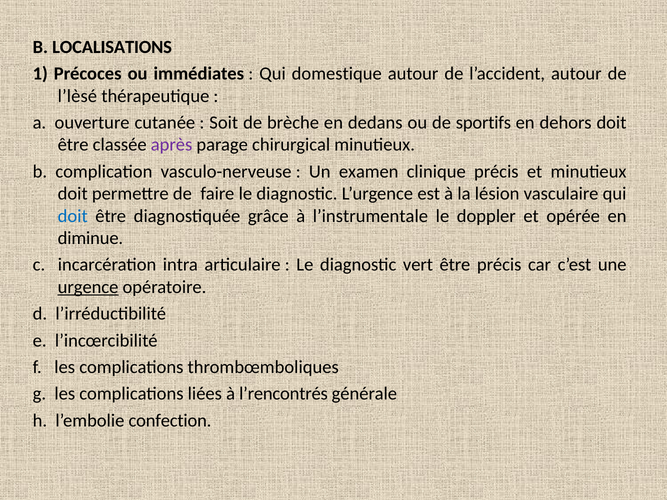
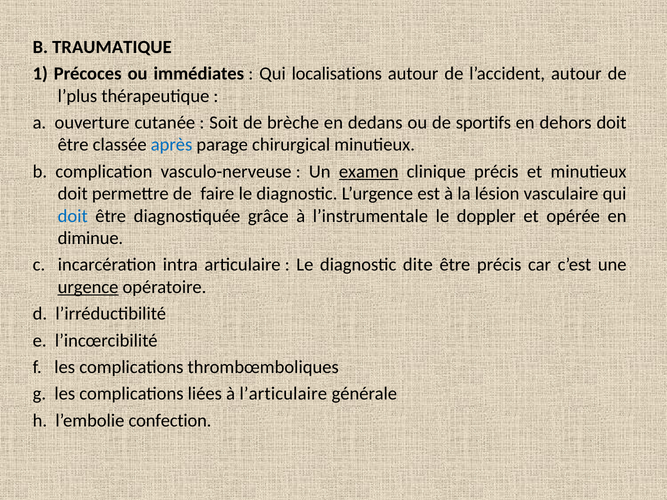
LOCALISATIONS: LOCALISATIONS -> TRAUMATIQUE (112, 47)
domestique: domestique -> localisations (337, 74)
l’lèsé: l’lèsé -> l’plus (77, 96)
après colour: purple -> blue (172, 145)
examen underline: none -> present (369, 172)
vert: vert -> dite (418, 265)
l’rencontrés: l’rencontrés -> l’articulaire (283, 394)
